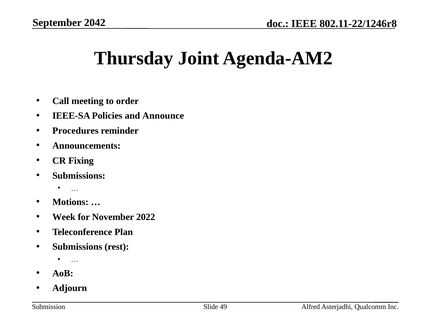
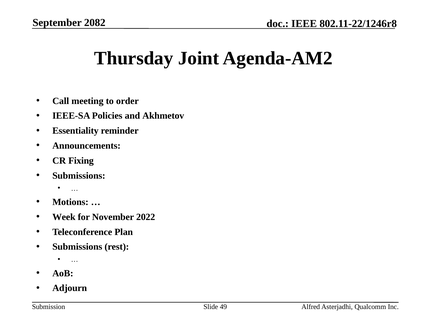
2042: 2042 -> 2082 (95, 23)
Announce: Announce -> Akhmetov (163, 116)
Procedures: Procedures -> Essentiality (75, 131)
